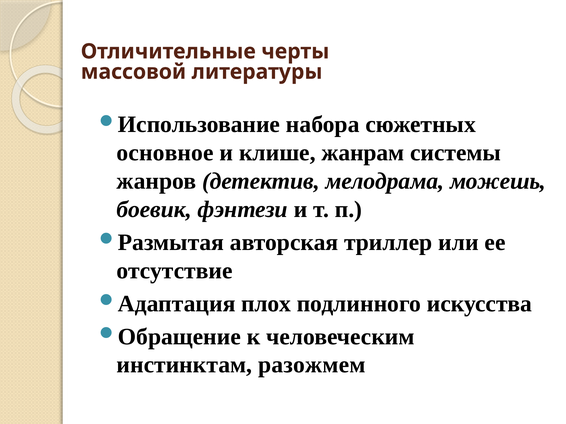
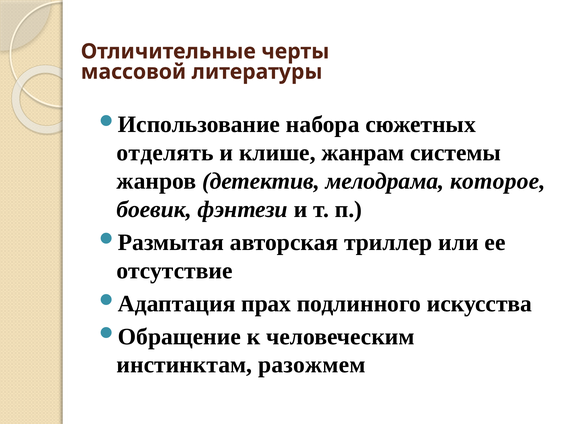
основное: основное -> отделять (165, 153)
можешь: можешь -> которое (498, 181)
плох: плох -> прах (266, 304)
